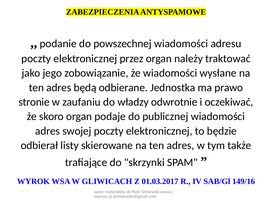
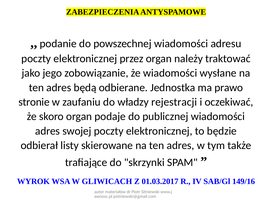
odwrotnie: odwrotnie -> rejestracji (174, 102)
